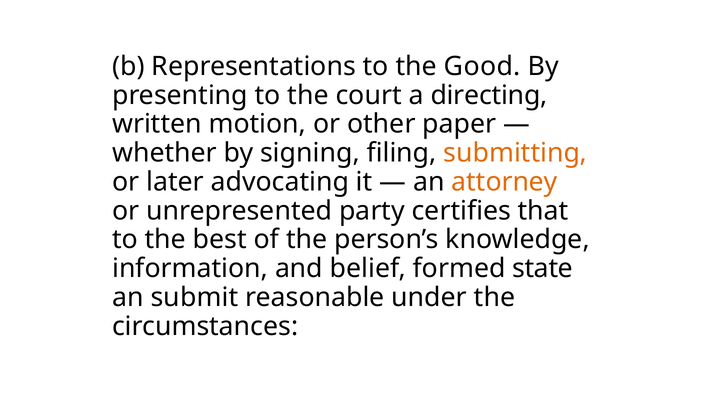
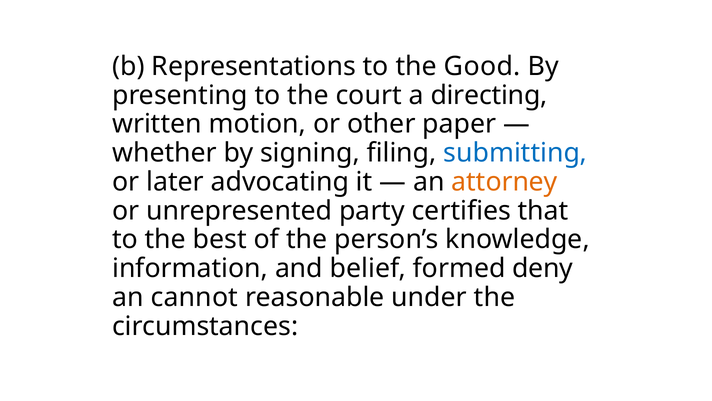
submitting colour: orange -> blue (515, 153)
state: state -> deny (543, 268)
submit: submit -> cannot (194, 297)
